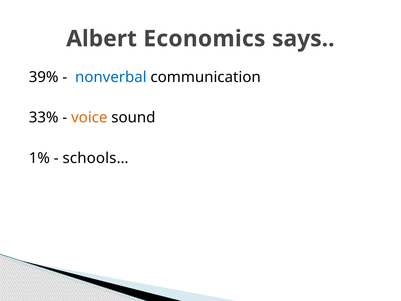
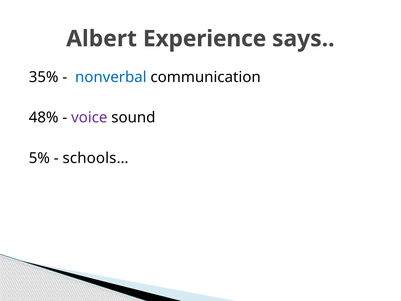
Economics: Economics -> Experience (205, 39)
39%: 39% -> 35% (44, 77)
33%: 33% -> 48% (44, 118)
voice colour: orange -> purple (89, 118)
1%: 1% -> 5% (39, 158)
